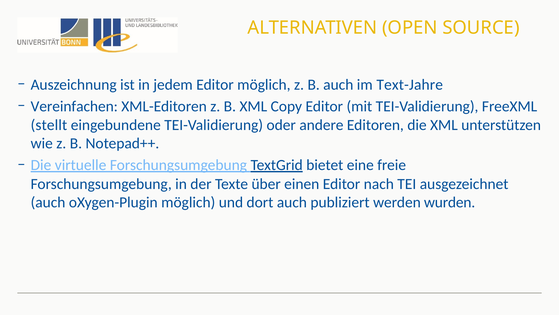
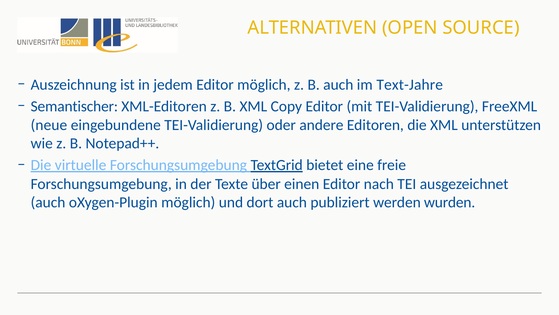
Vereinfachen: Vereinfachen -> Semantischer (74, 106)
stellt: stellt -> neue (49, 125)
